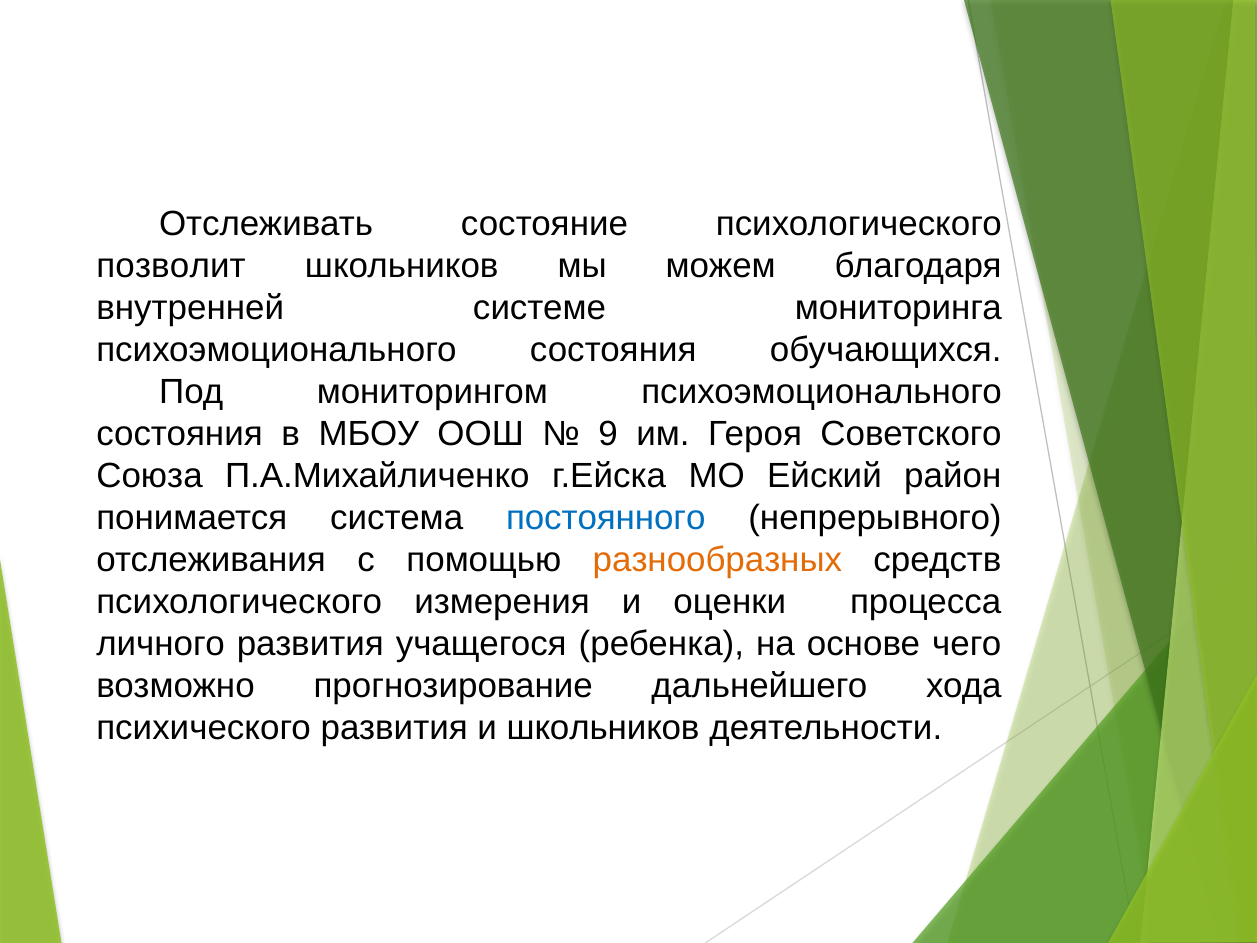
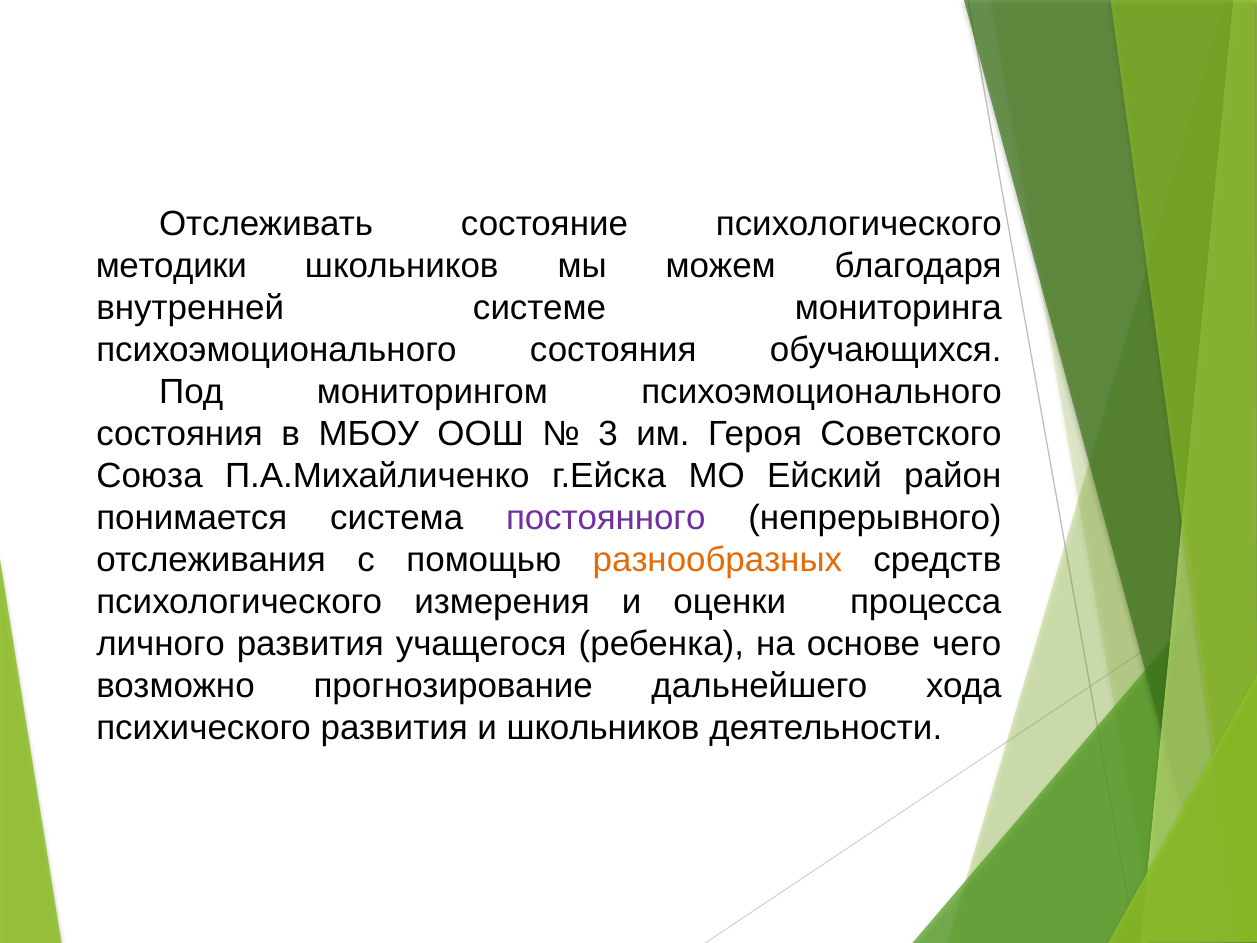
позволит: позволит -> методики (171, 266)
9: 9 -> 3 (608, 434)
постоянного colour: blue -> purple (606, 518)
